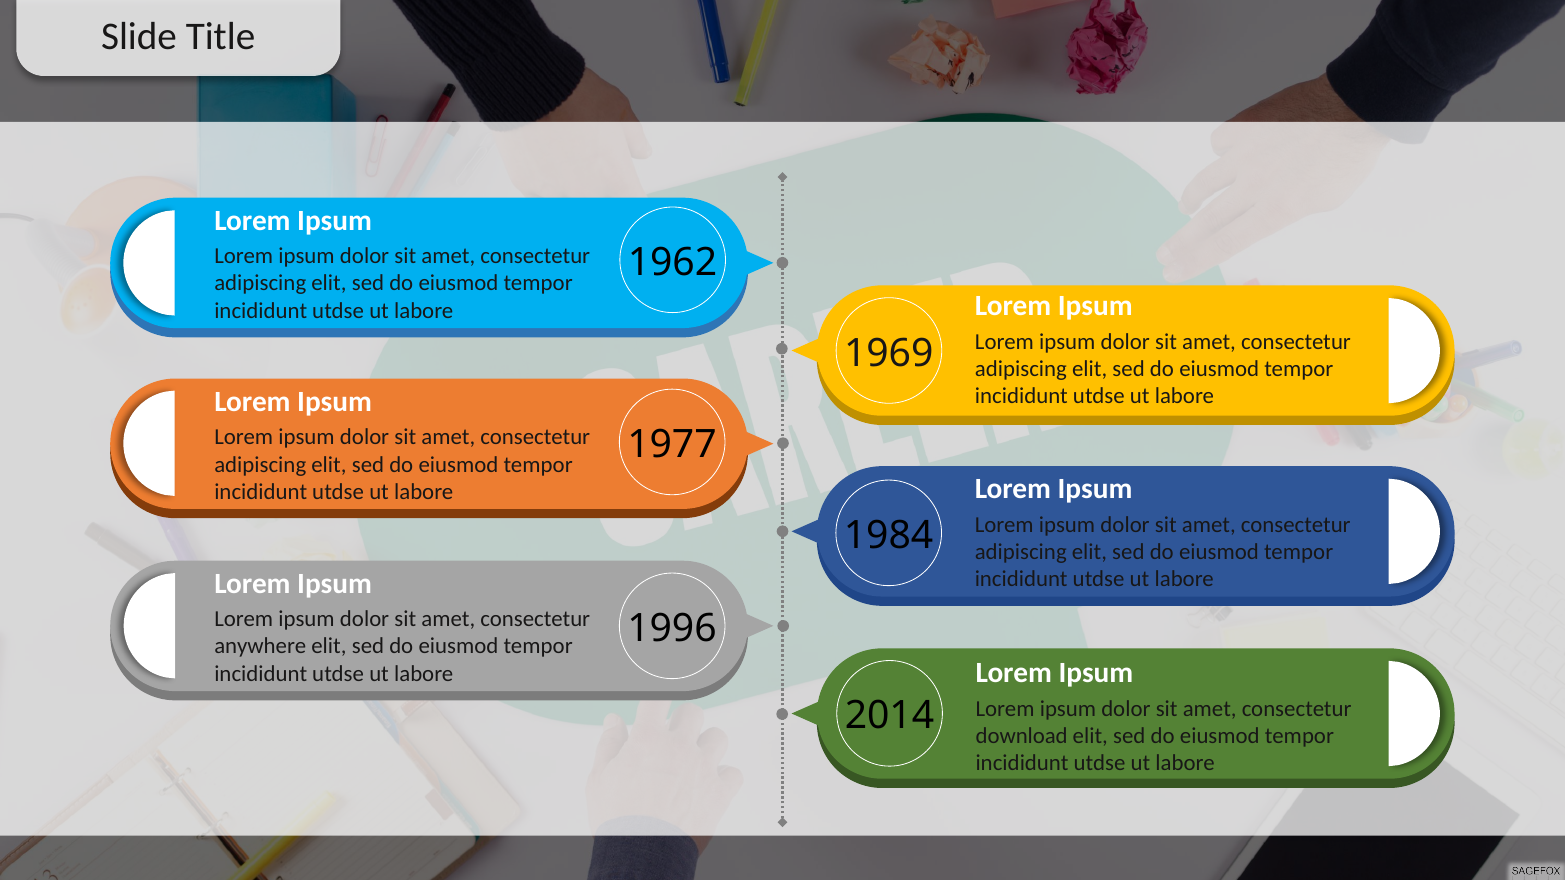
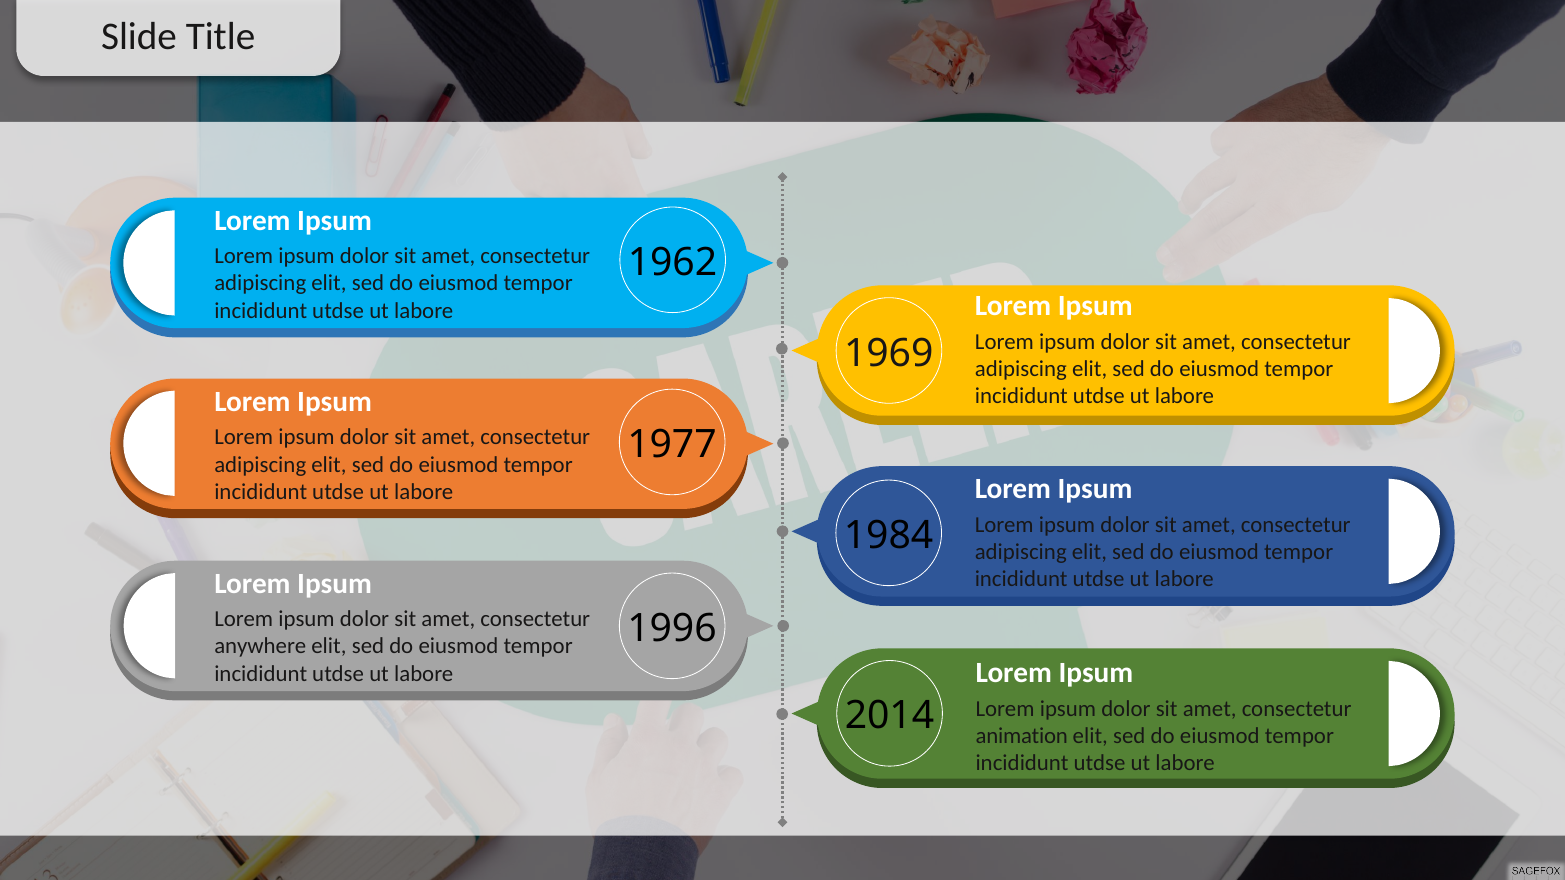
download: download -> animation (1022, 736)
